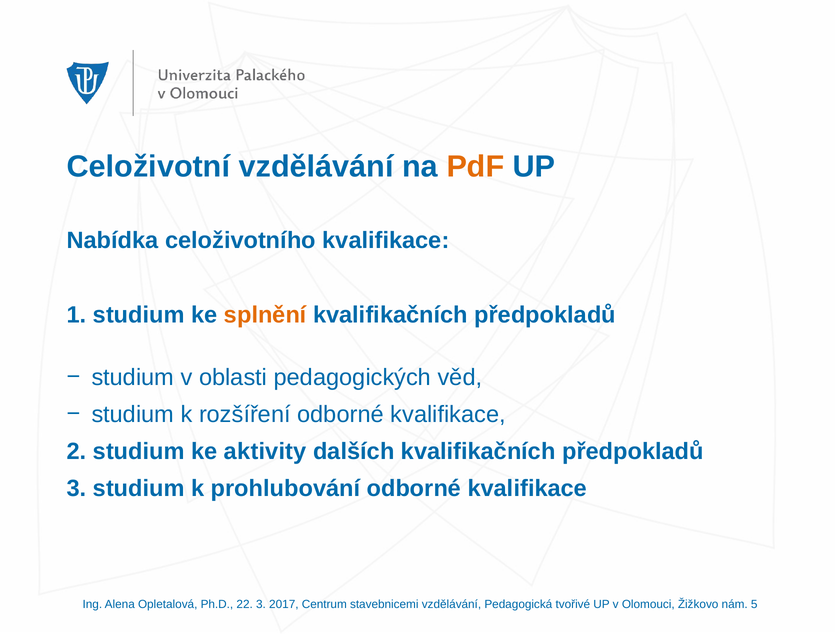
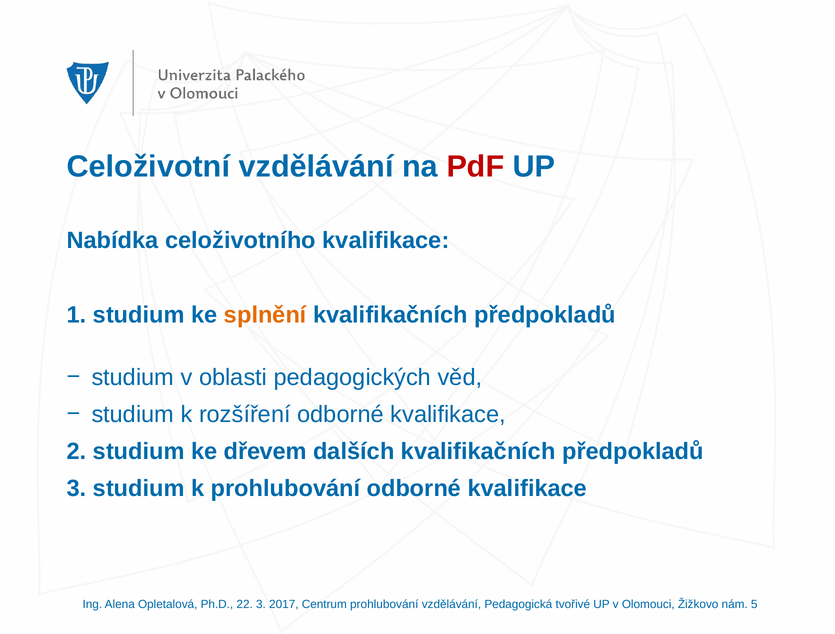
PdF colour: orange -> red (475, 167)
aktivity: aktivity -> dřevem (265, 452)
Centrum stavebnicemi: stavebnicemi -> prohlubování (384, 605)
